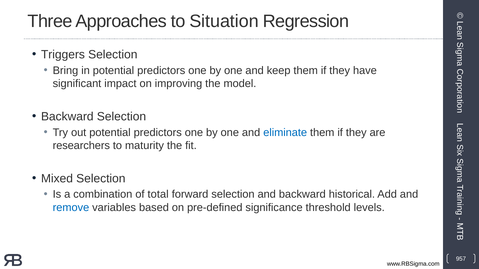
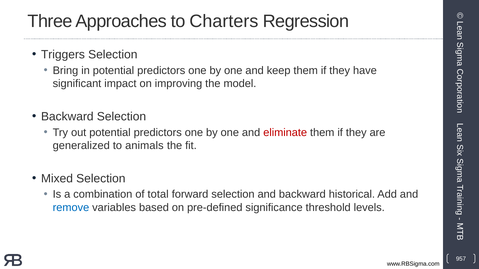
Situation: Situation -> Charters (224, 21)
eliminate colour: blue -> red (285, 133)
researchers: researchers -> generalized (81, 146)
maturity: maturity -> animals (144, 146)
